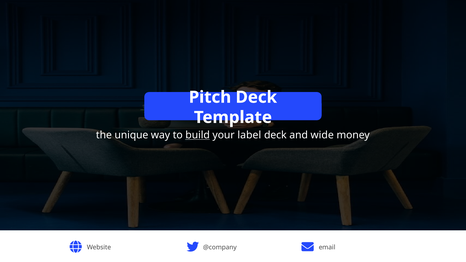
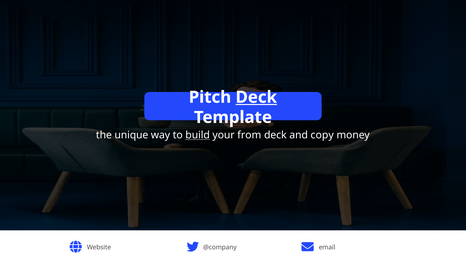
Deck underline: none -> present (256, 97)
label: label -> from (249, 135)
wide: wide -> copy (322, 135)
